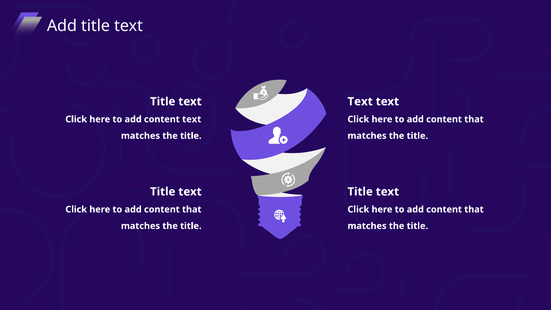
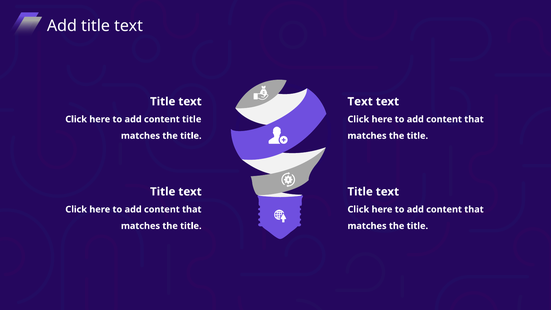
content text: text -> title (192, 119)
